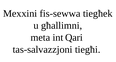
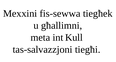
Qari: Qari -> Kull (74, 38)
